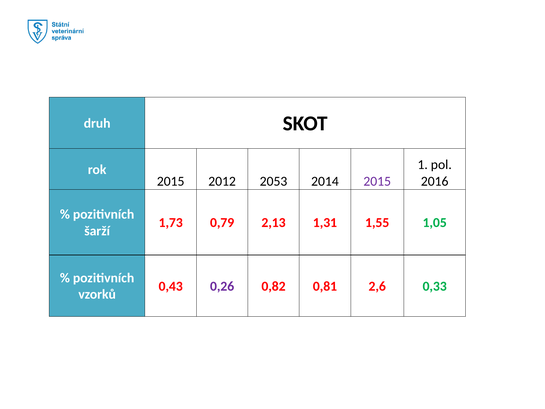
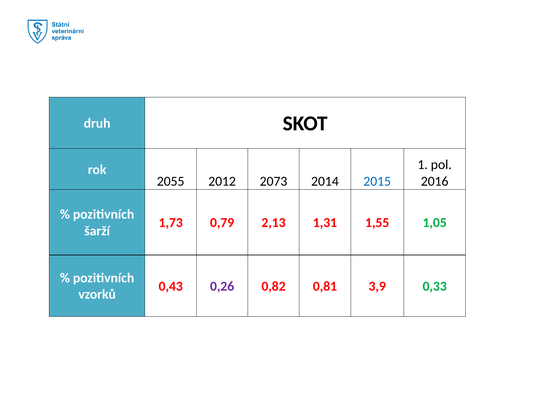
2015: 2015 -> 2055 (171, 181)
2053: 2053 -> 2073 (274, 181)
2015 colour: purple -> blue (377, 181)
2,6: 2,6 -> 3,9 (377, 286)
